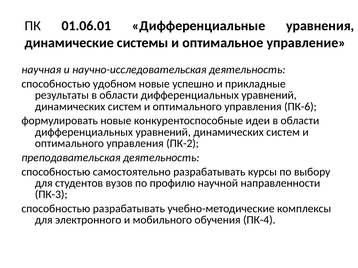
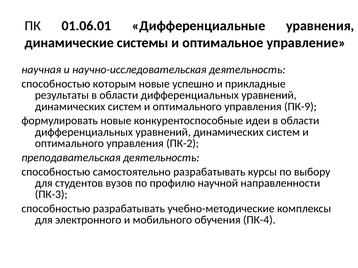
удобном: удобном -> которым (114, 84)
ПК-6: ПК-6 -> ПК-9 (300, 107)
